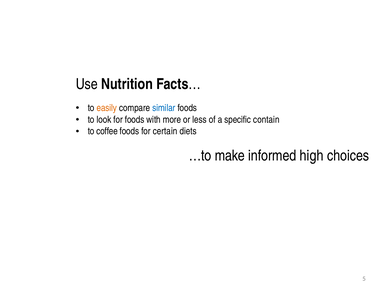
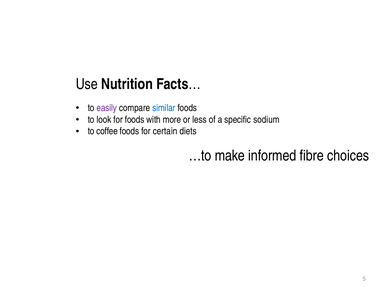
easily colour: orange -> purple (107, 108)
contain: contain -> sodium (266, 119)
high: high -> fibre (312, 155)
